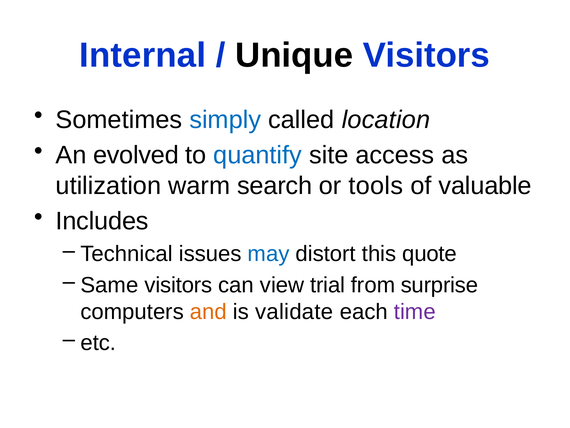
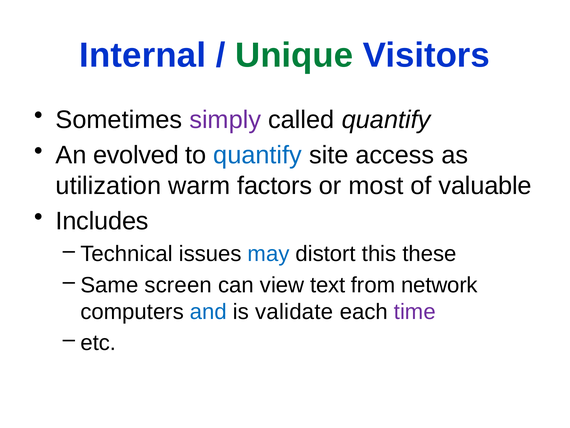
Unique colour: black -> green (294, 55)
simply colour: blue -> purple (225, 120)
called location: location -> quantify (386, 120)
search: search -> factors (275, 185)
tools: tools -> most (376, 185)
quote: quote -> these (429, 254)
Same visitors: visitors -> screen (178, 285)
trial: trial -> text (328, 285)
surprise: surprise -> network (439, 285)
and colour: orange -> blue (208, 311)
